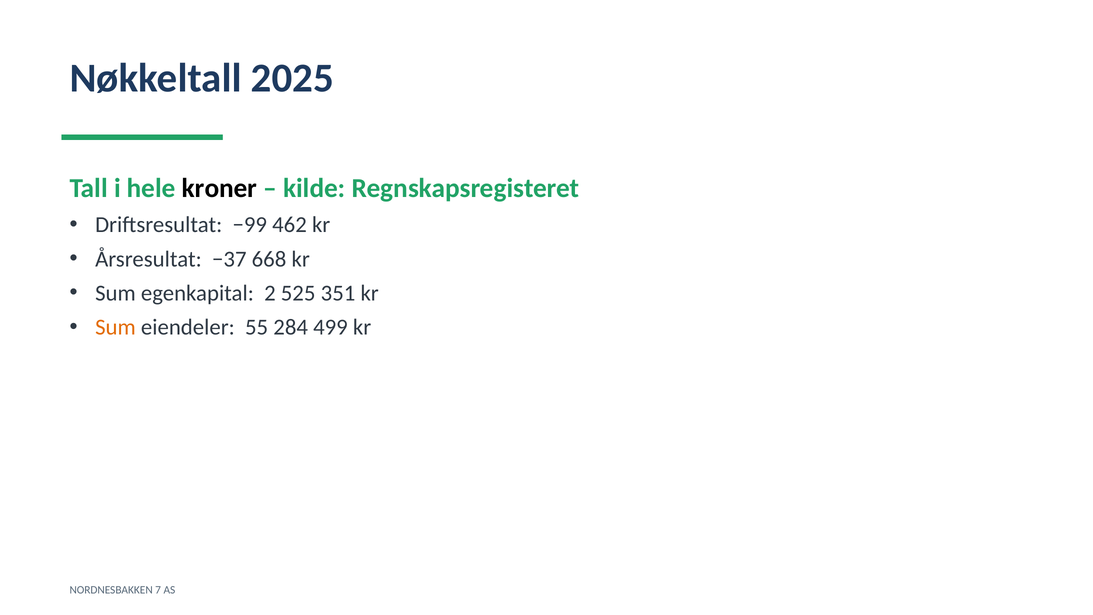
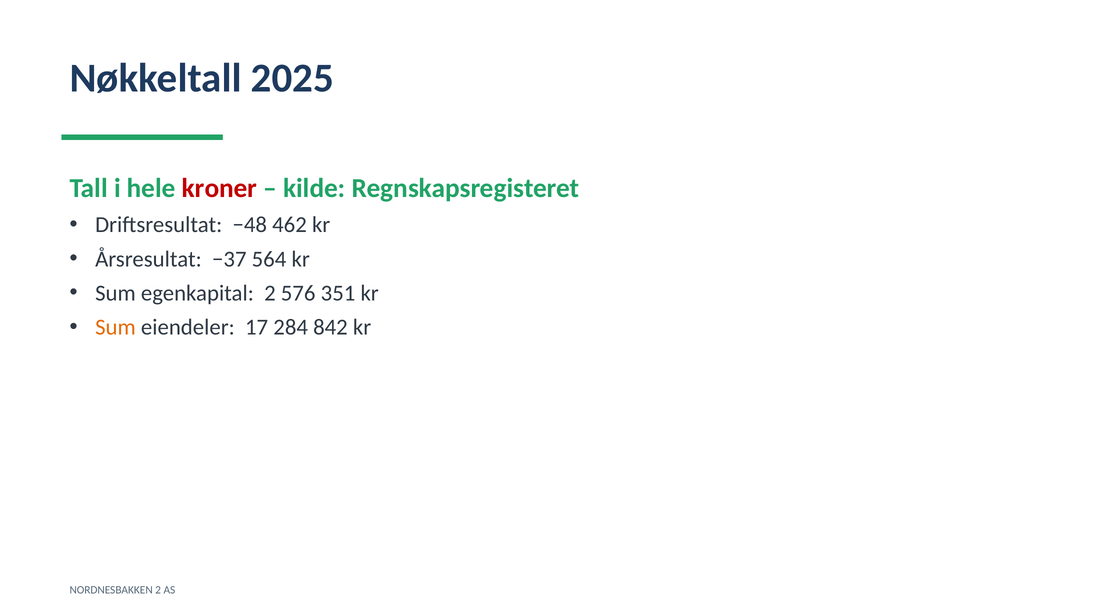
kroner colour: black -> red (220, 188)
−99: −99 -> −48 (250, 225)
668: 668 -> 564 (269, 259)
525: 525 -> 576 (298, 293)
55: 55 -> 17 (257, 327)
499: 499 -> 842 (330, 327)
NORDNESBAKKEN 7: 7 -> 2 (158, 590)
